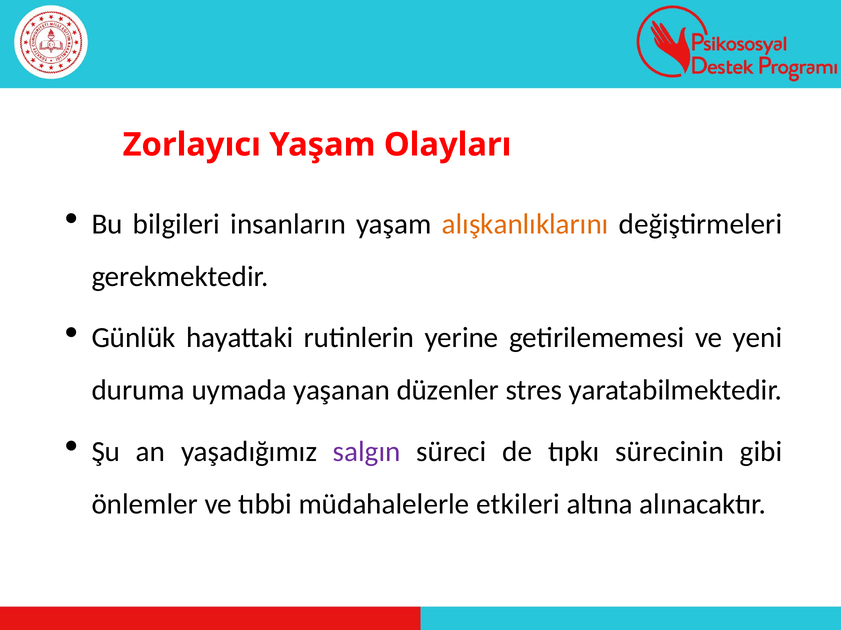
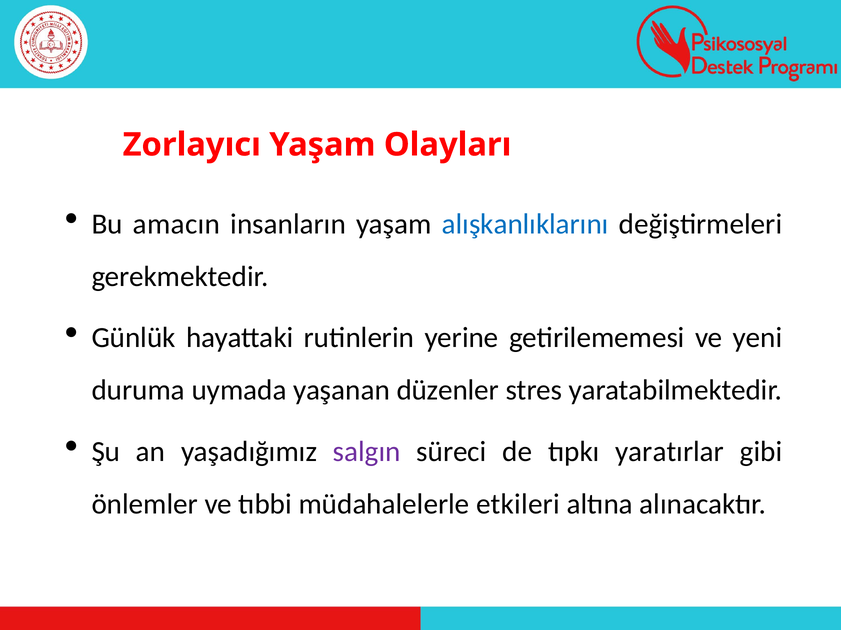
bilgileri: bilgileri -> amacın (176, 224)
alışkanlıklarını colour: orange -> blue (525, 224)
sürecinin: sürecinin -> yaratırlar (670, 452)
